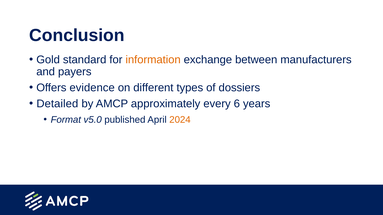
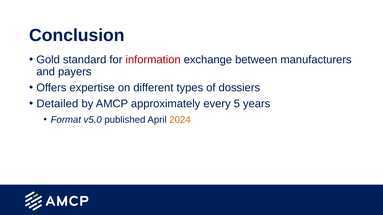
information colour: orange -> red (153, 60)
evidence: evidence -> expertise (92, 88)
6: 6 -> 5 (237, 104)
